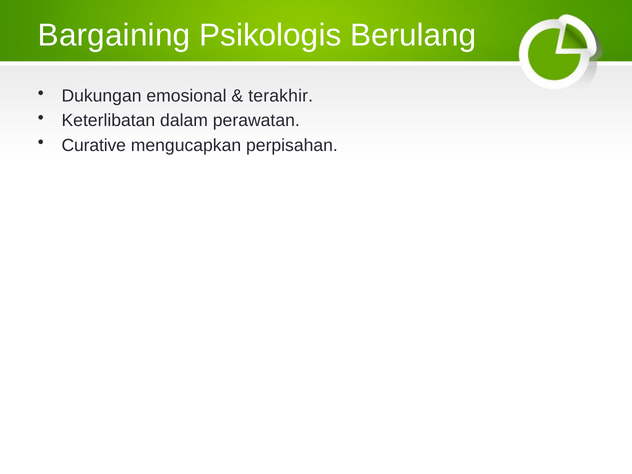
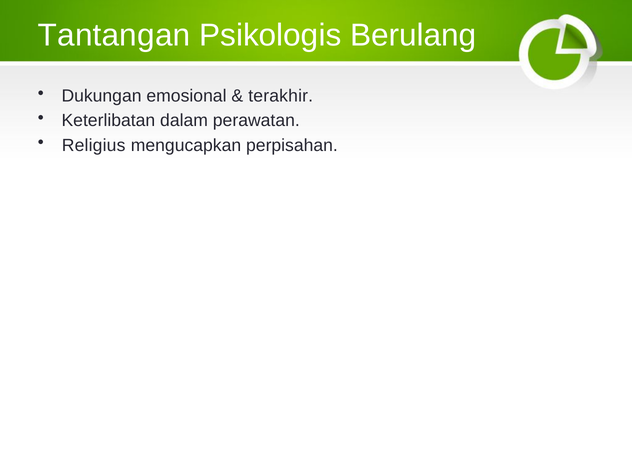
Bargaining: Bargaining -> Tantangan (114, 35)
Curative: Curative -> Religius (94, 145)
